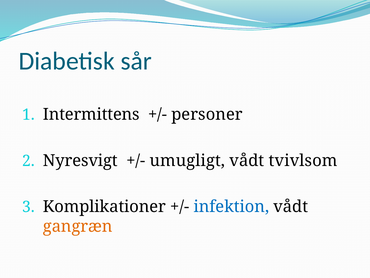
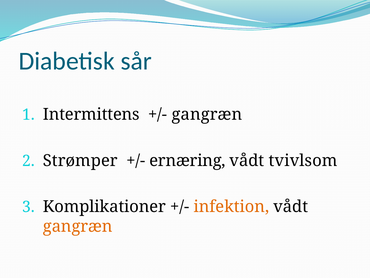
personer: personer -> gangræn (207, 114)
Nyresvigt: Nyresvigt -> Strømper (80, 160)
umugligt: umugligt -> ernæring (187, 160)
infektion colour: blue -> orange (231, 206)
